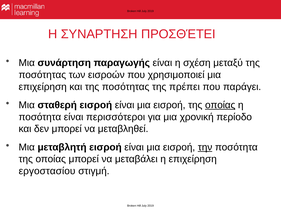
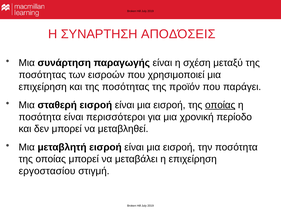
ΠΡΟΣΘΈΤΕΙ: ΠΡΟΣΘΈΤΕΙ -> ΑΠΟΔΌΣΕΙΣ (178, 34)
πρέπει: πρέπει -> προϊόν (184, 87)
την underline: present -> none (205, 147)
